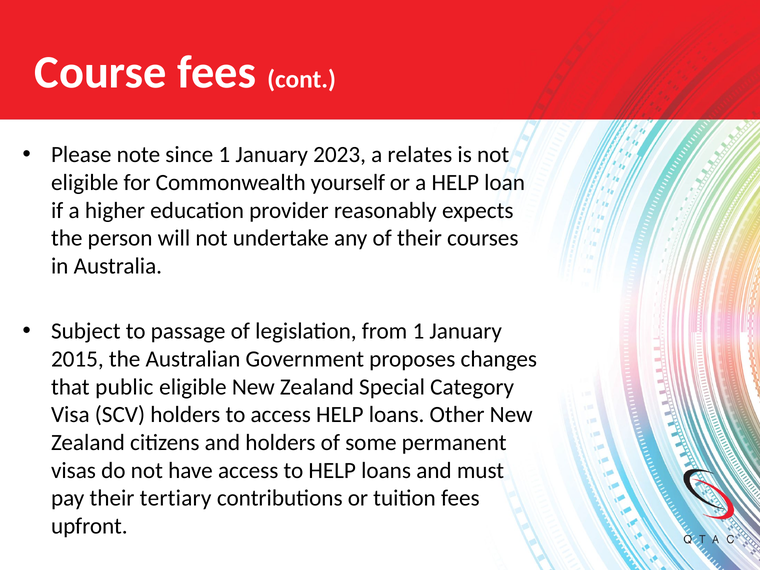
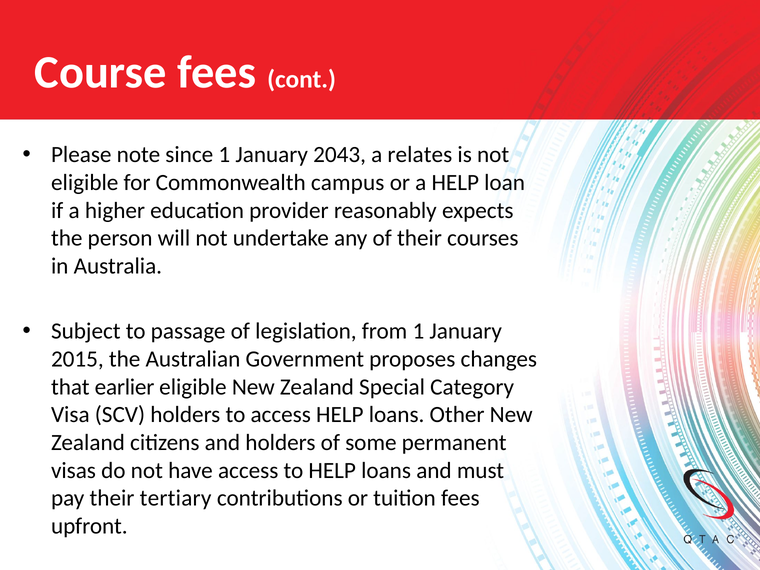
2023: 2023 -> 2043 (340, 155)
yourself: yourself -> campus (348, 183)
public: public -> earlier (125, 387)
